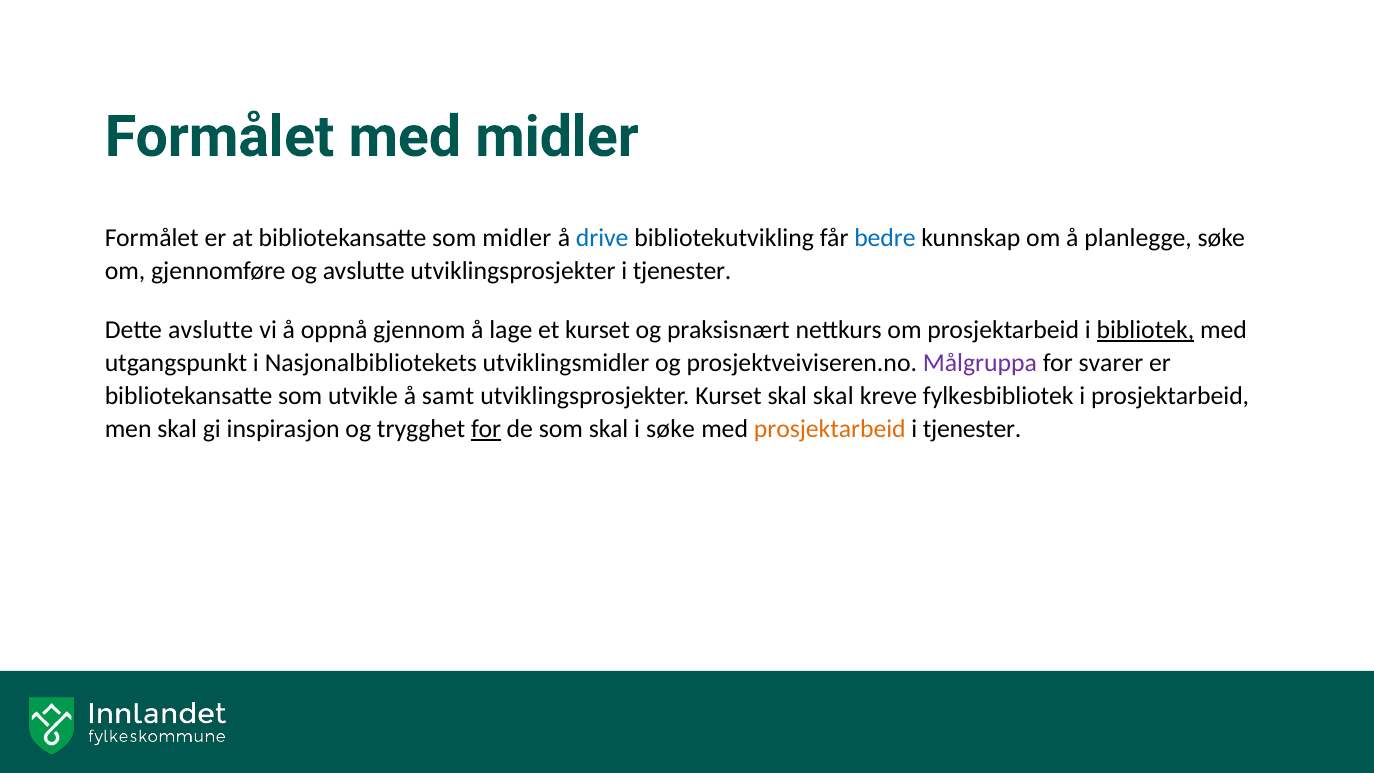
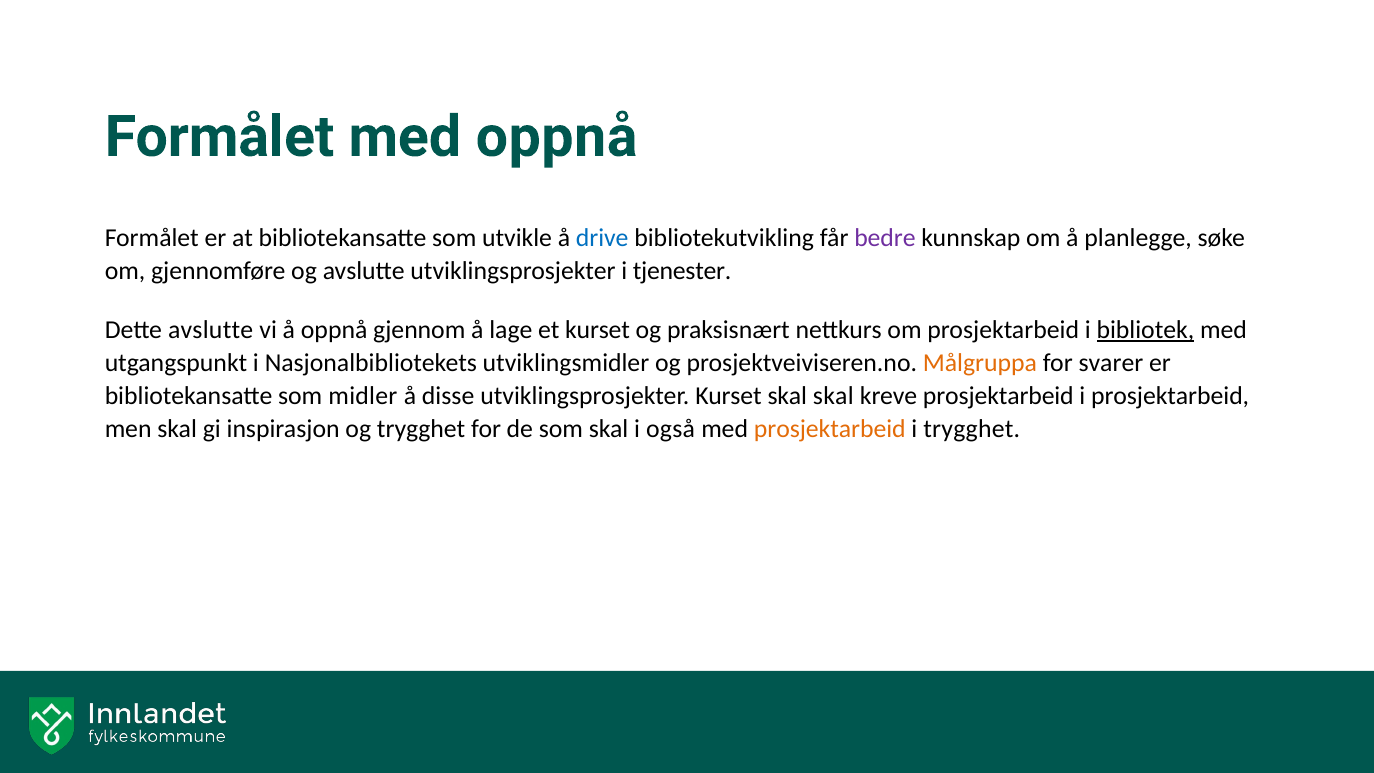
med midler: midler -> oppnå (557, 137)
som midler: midler -> utvikle (517, 238)
bedre colour: blue -> purple (885, 238)
Målgruppa colour: purple -> orange (980, 363)
utvikle: utvikle -> midler (363, 396)
samt: samt -> disse (448, 396)
kreve fylkesbibliotek: fylkesbibliotek -> prosjektarbeid (998, 396)
for underline: present -> none (486, 429)
i søke: søke -> også (671, 429)
tjenester: tjenester -> trygghet (972, 429)
